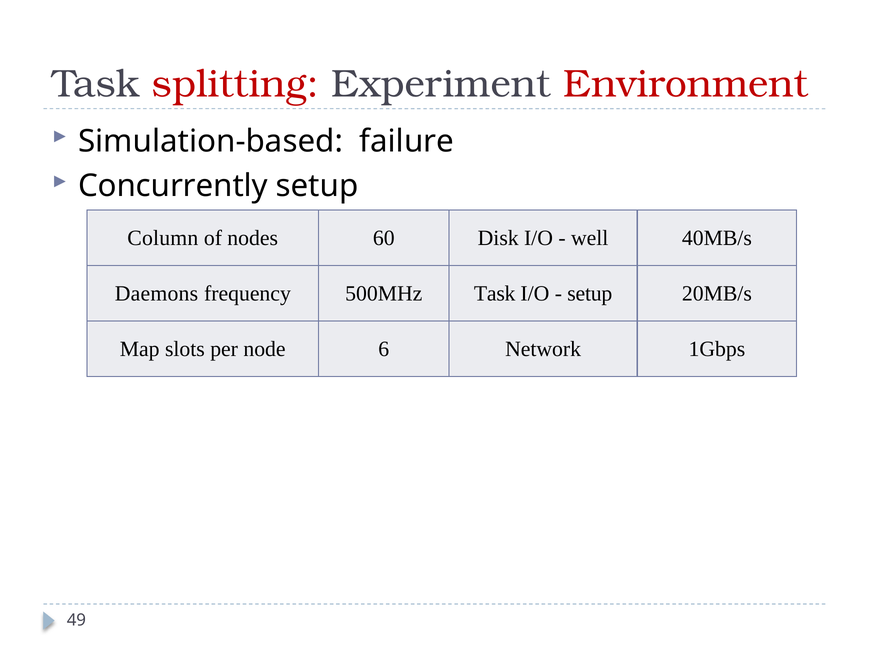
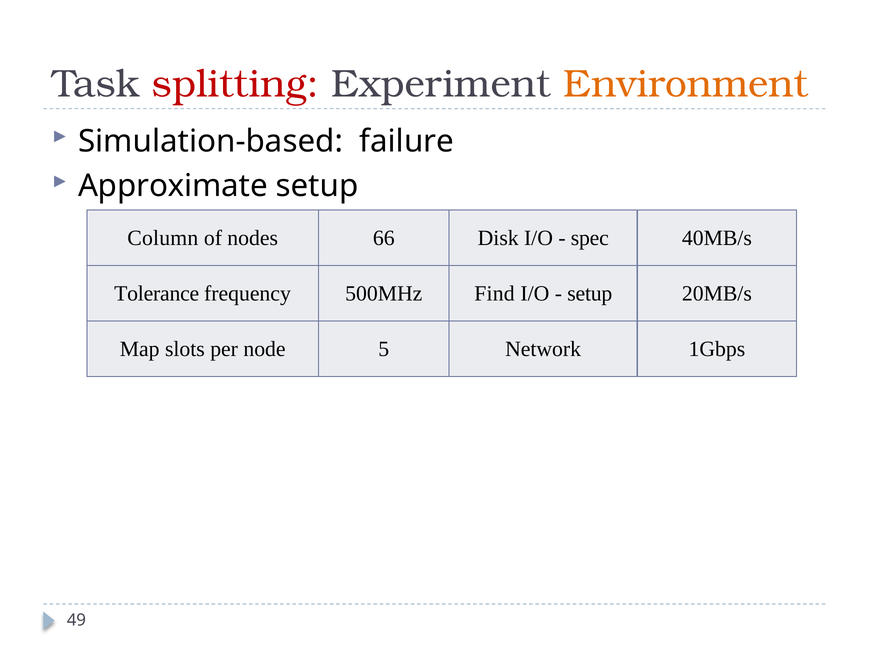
Environment colour: red -> orange (686, 84)
Concurrently: Concurrently -> Approximate (173, 186)
60: 60 -> 66 (384, 238)
well: well -> spec (590, 238)
Daemons: Daemons -> Tolerance (157, 293)
500MHz Task: Task -> Find (494, 293)
6: 6 -> 5 (384, 349)
